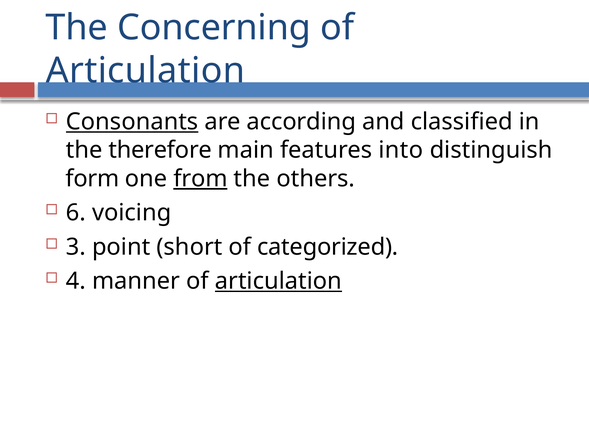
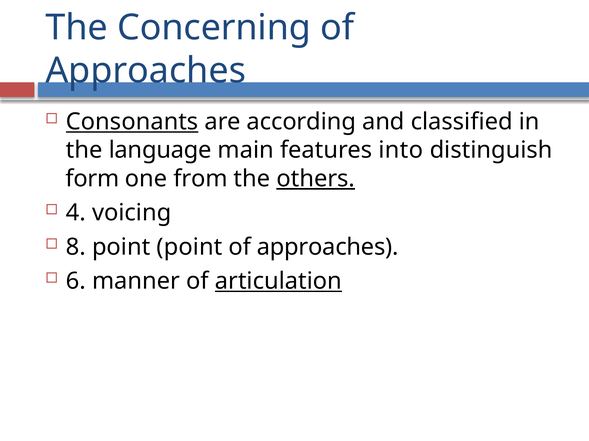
Articulation: Articulation -> Approaches (146, 71)
therefore: therefore -> language (160, 150)
from underline: present -> none (201, 179)
others underline: none -> present (316, 179)
6: 6 -> 4 (76, 213)
3: 3 -> 8 (76, 247)
point short: short -> point (189, 247)
categorized: categorized -> approaches (328, 247)
4: 4 -> 6 (76, 282)
